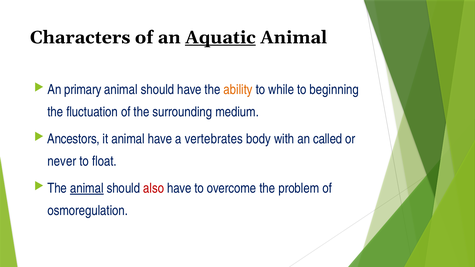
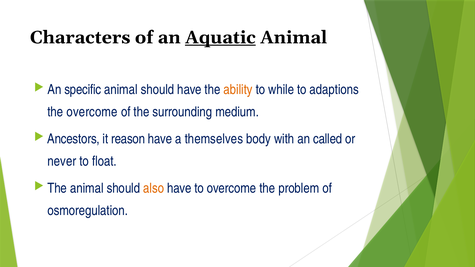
primary: primary -> specific (83, 90)
beginning: beginning -> adaptions (334, 90)
fluctuation: fluctuation -> overcome (92, 112)
it animal: animal -> reason (128, 139)
vertebrates: vertebrates -> themselves (214, 139)
animal underline: present -> none (87, 188)
also colour: red -> orange (154, 188)
